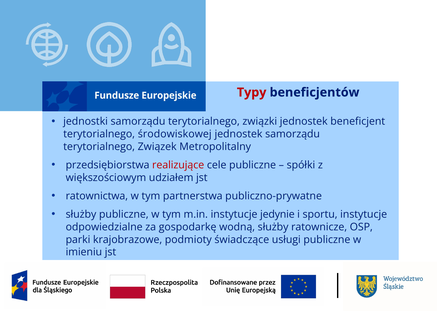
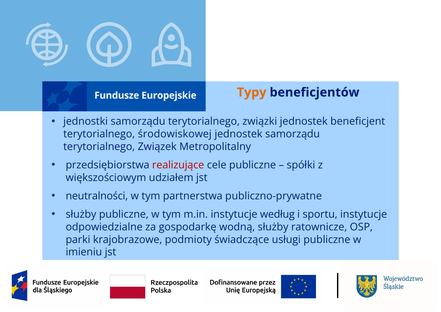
Typy colour: red -> orange (252, 92)
ratownictwa: ratownictwa -> neutralności (97, 196)
jedynie: jedynie -> według (277, 214)
